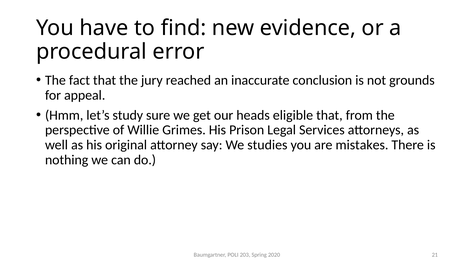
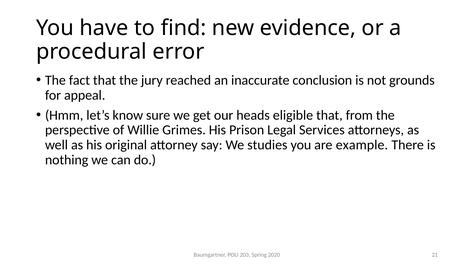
study: study -> know (128, 115)
mistakes: mistakes -> example (362, 145)
